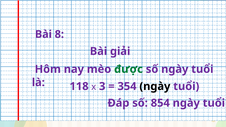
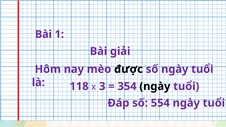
8: 8 -> 1 (59, 34)
được colour: green -> black (128, 69)
854: 854 -> 554 (160, 103)
